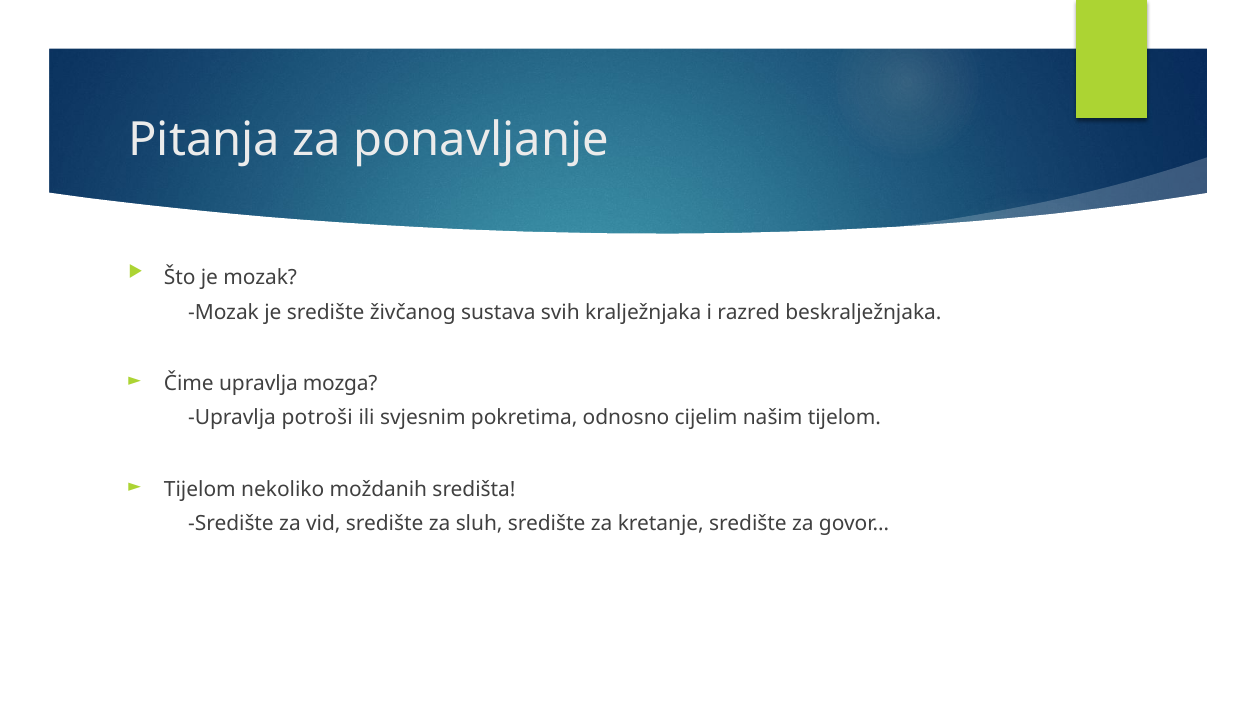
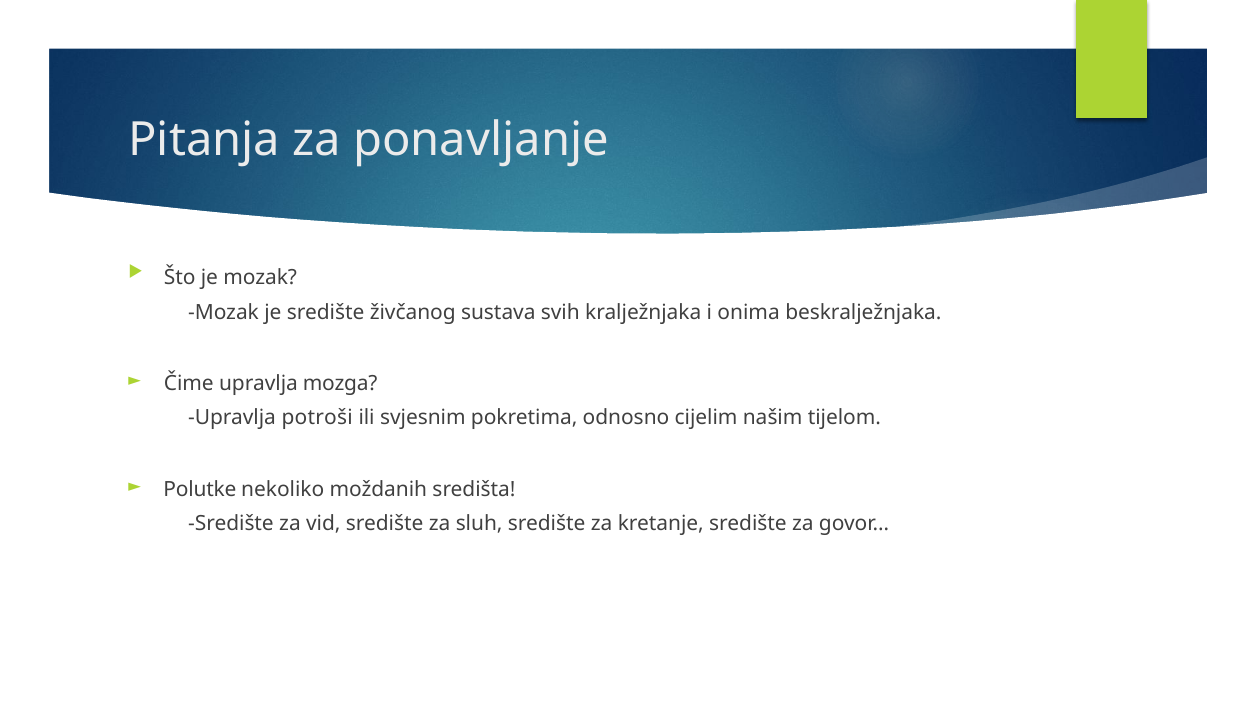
razred: razred -> onima (749, 312)
Tijelom: Tijelom -> Polutke (200, 489)
